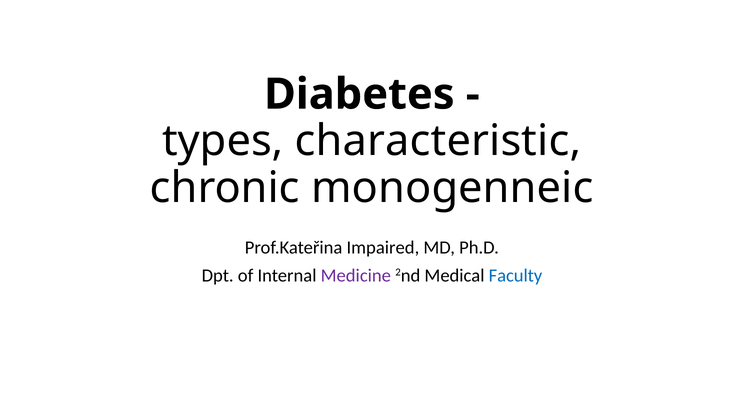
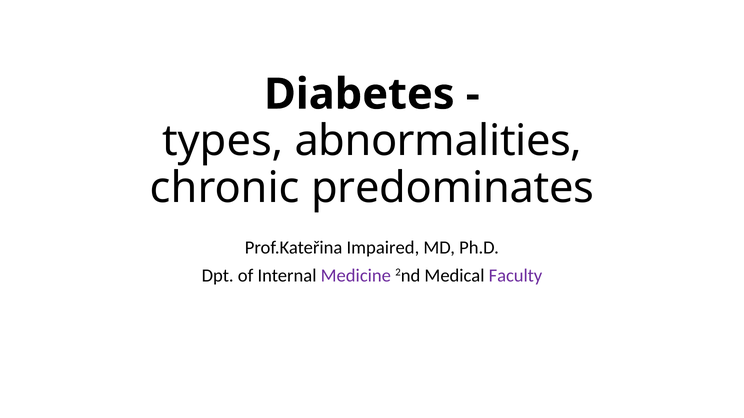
characteristic: characteristic -> abnormalities (438, 141)
monogenneic: monogenneic -> predominates (453, 188)
Faculty colour: blue -> purple (516, 276)
